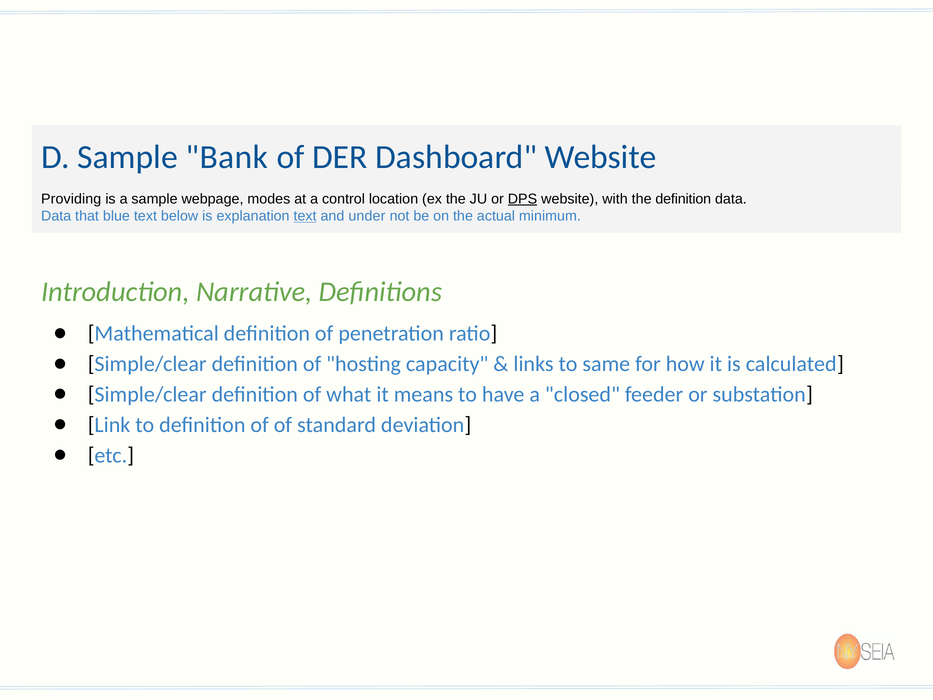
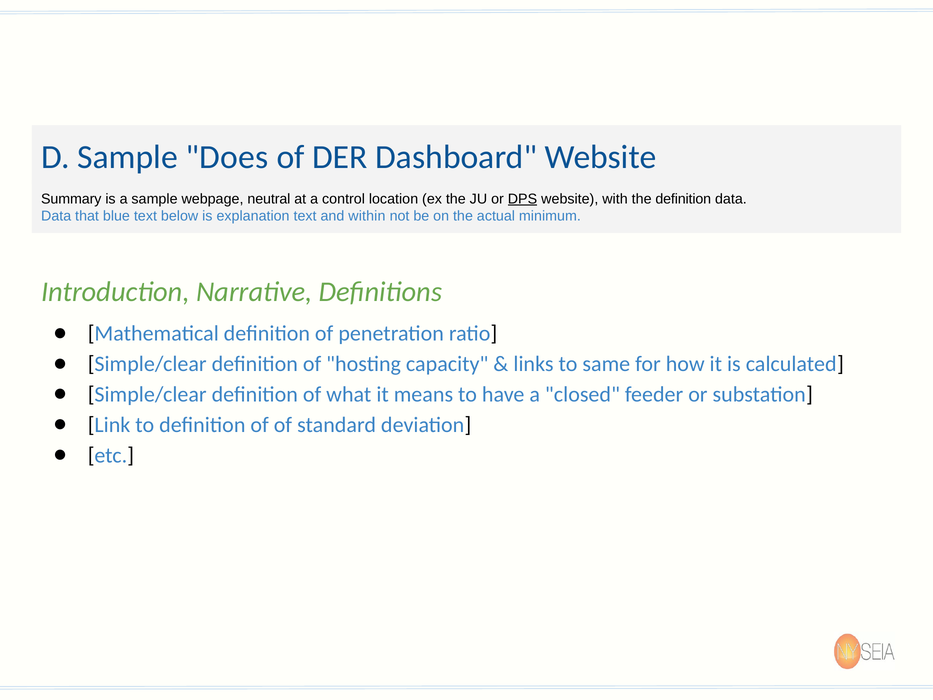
Bank: Bank -> Does (227, 157)
Providing: Providing -> Summary (71, 199)
modes: modes -> neutral (269, 199)
text underline: present -> none (305, 216)
under: under -> within (367, 216)
